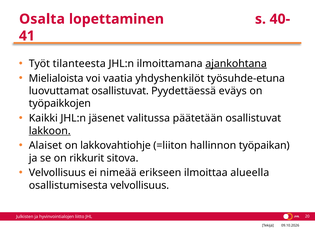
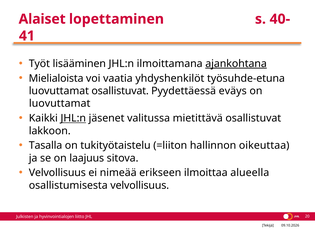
Osalta: Osalta -> Alaiset (42, 19)
tilanteesta: tilanteesta -> lisääminen (79, 64)
työpaikkojen: työpaikkojen -> luovuttamat (60, 104)
JHL:n underline: none -> present (73, 118)
päätetään: päätetään -> mietittävä (198, 118)
lakkoon underline: present -> none (50, 131)
Alaiset: Alaiset -> Tasalla (46, 146)
lakkovahtiohje: lakkovahtiohje -> tukityötaistelu (115, 146)
työpaikan: työpaikan -> oikeuttaa (264, 146)
rikkurit: rikkurit -> laajuus (87, 158)
